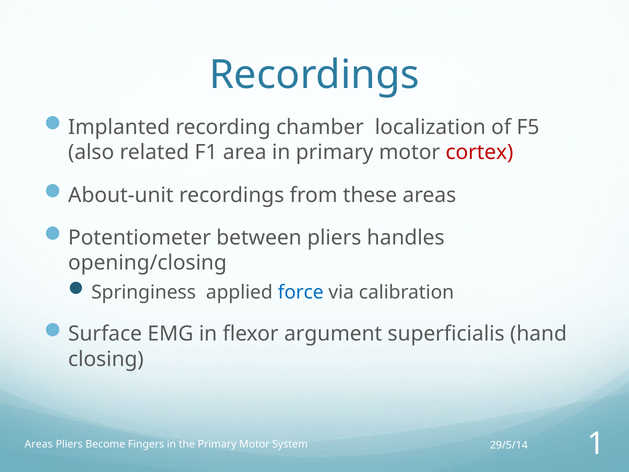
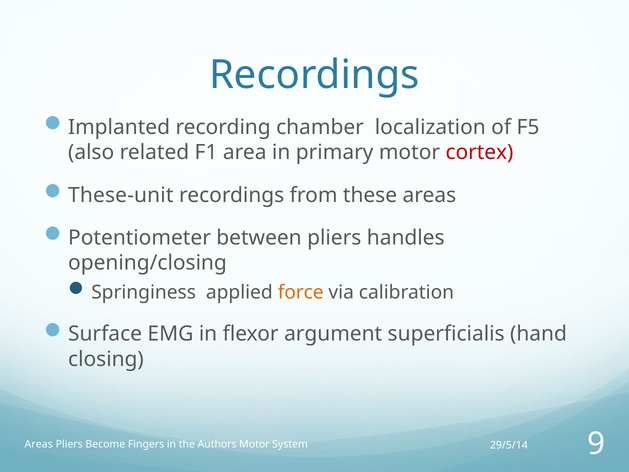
About-unit: About-unit -> These-unit (121, 195)
force colour: blue -> orange (301, 292)
the Primary: Primary -> Authors (217, 444)
1: 1 -> 9 (596, 444)
